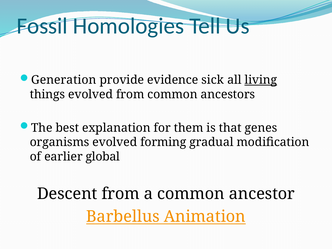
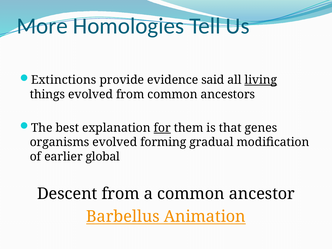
Fossil: Fossil -> More (42, 26)
Generation: Generation -> Extinctions (64, 80)
sick: sick -> said (213, 80)
for underline: none -> present (162, 128)
